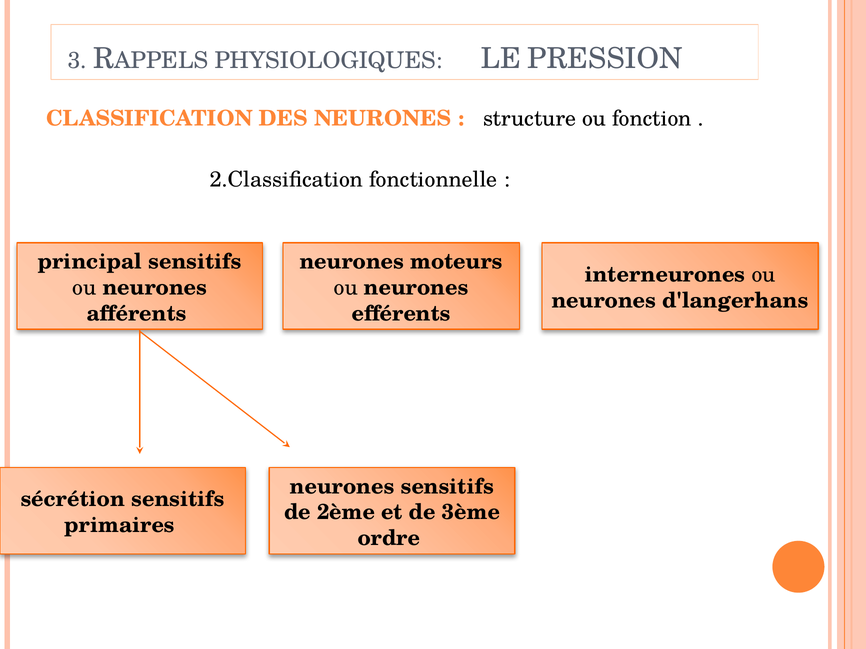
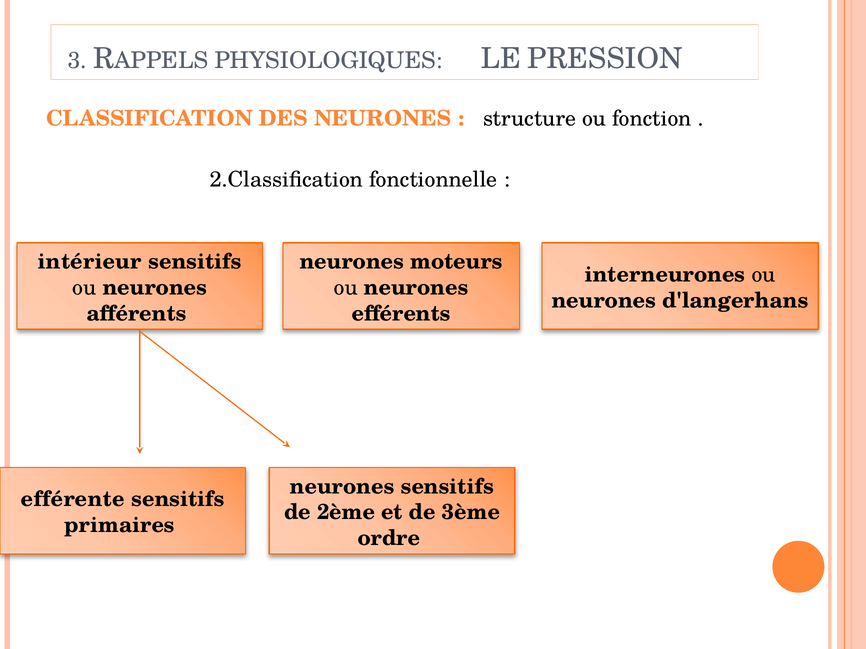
principal: principal -> intérieur (90, 262)
sécrétion: sécrétion -> efférente (73, 500)
